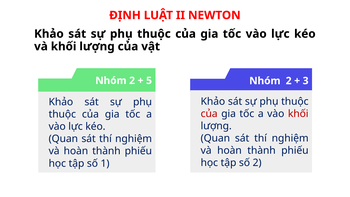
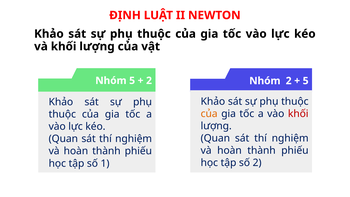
2: 2 -> 5 (132, 81)
5: 5 -> 2 (149, 81)
3: 3 -> 5 (306, 81)
của colour: red -> orange (209, 114)
